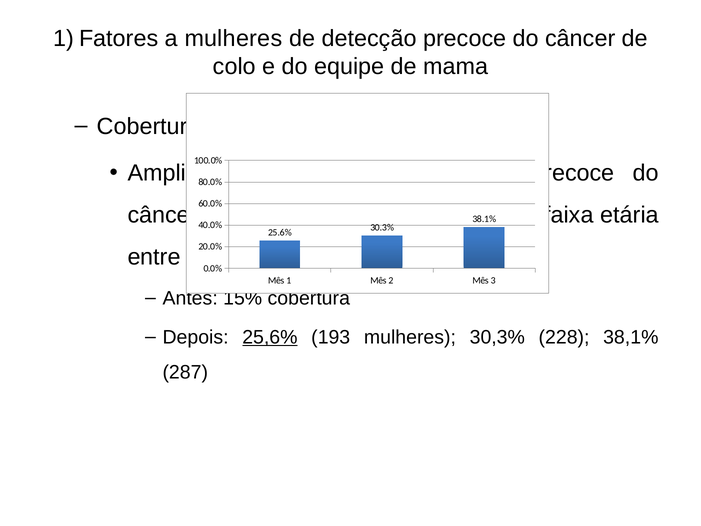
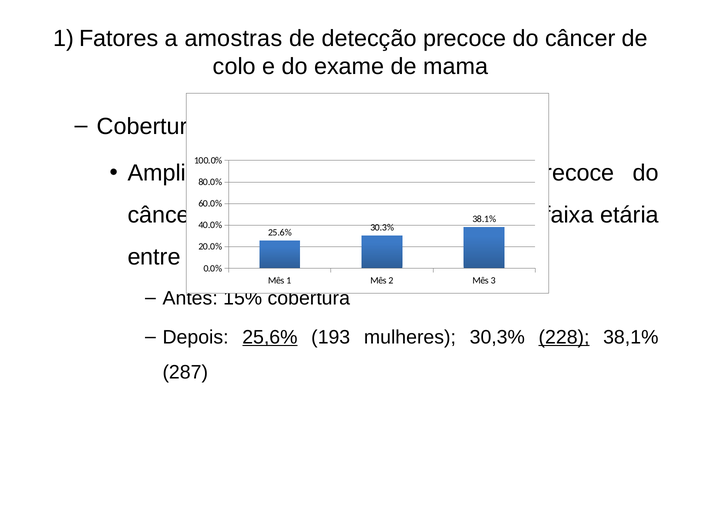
a mulheres: mulheres -> amostras (233, 38)
equipe: equipe -> exame (349, 66)
228 underline: none -> present (564, 337)
